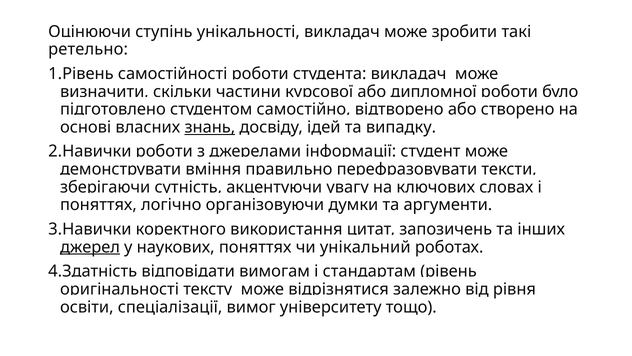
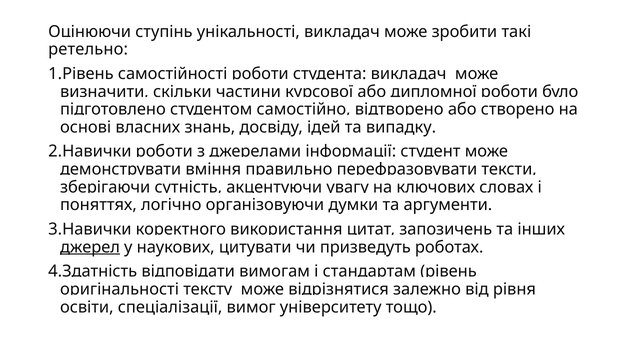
знань underline: present -> none (210, 127)
наукових поняттях: поняттях -> цитувати (255, 247)
унікальний: унікальний -> призведуть (365, 247)
